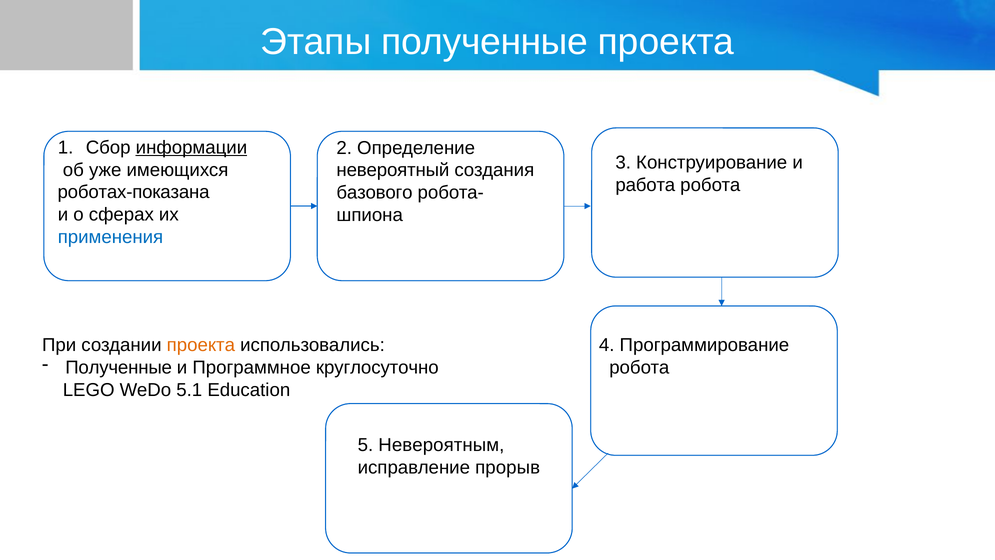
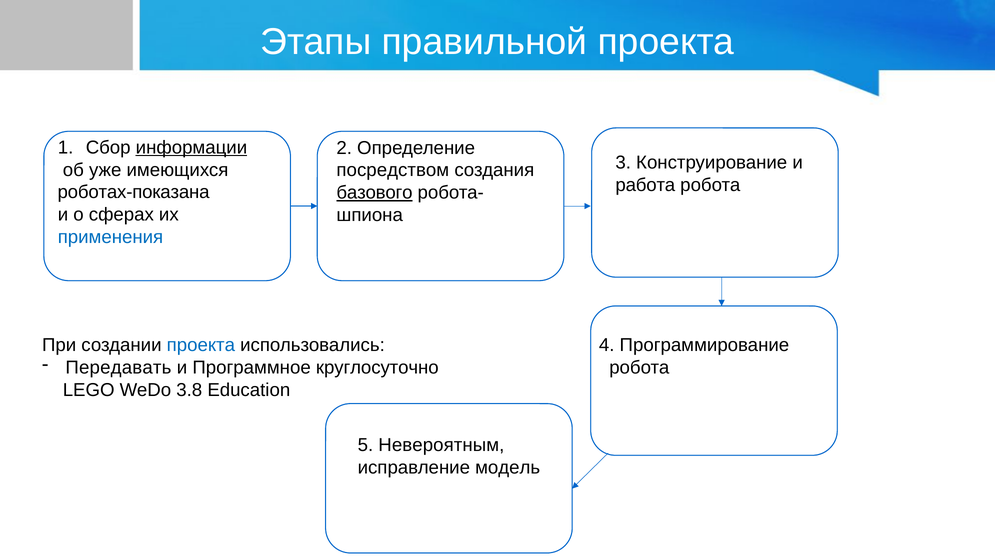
Этапы полученные: полученные -> правильной (485, 42)
невероятный: невероятный -> посредством (393, 170)
базового underline: none -> present (375, 193)
проекта colour: orange -> blue (201, 345)
Полученные: Полученные -> Передавать (118, 367)
5.1: 5.1 -> 3.8 (189, 390)
прорыв: прорыв -> модель (508, 467)
